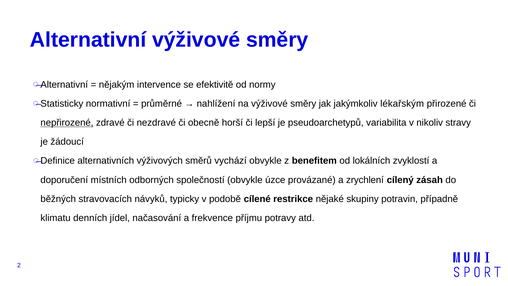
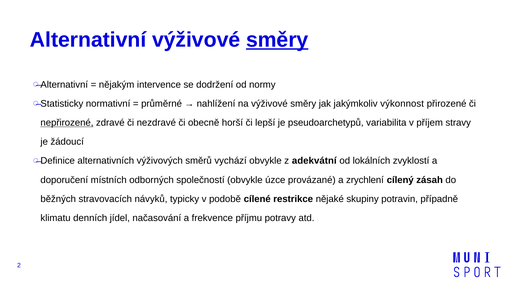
směry underline: none -> present (277, 40)
efektivitě: efektivitě -> dodržení (215, 85)
lékařským: lékařským -> výkonnost (402, 104)
nikoliv: nikoliv -> příjem (430, 123)
benefitem: benefitem -> adekvátní (314, 161)
